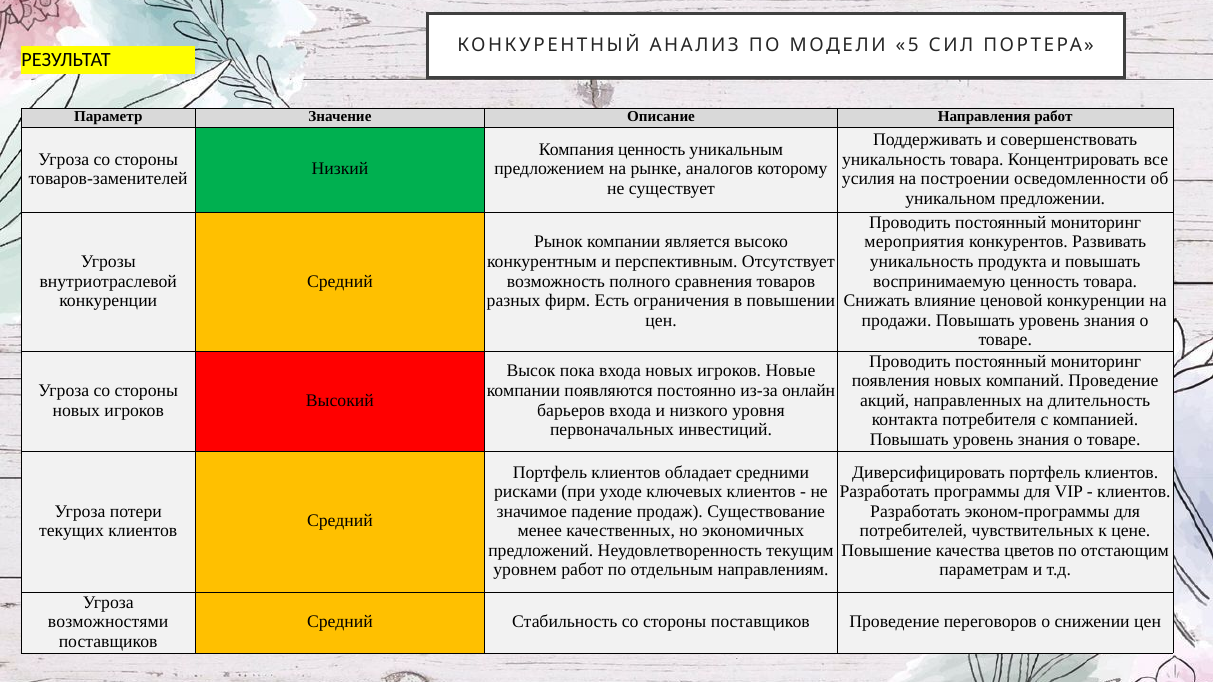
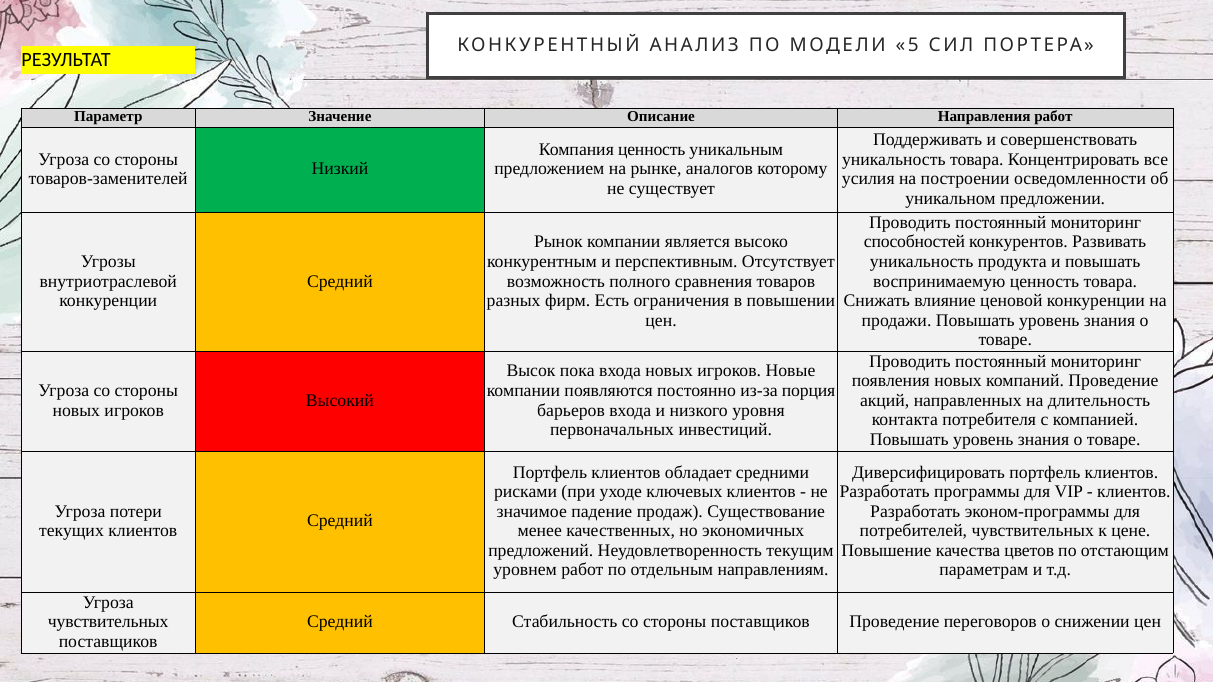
мероприятия: мероприятия -> способностей (914, 242)
онлайн: онлайн -> порция (809, 391)
возможностями: возможностями -> чувствительных (108, 622)
